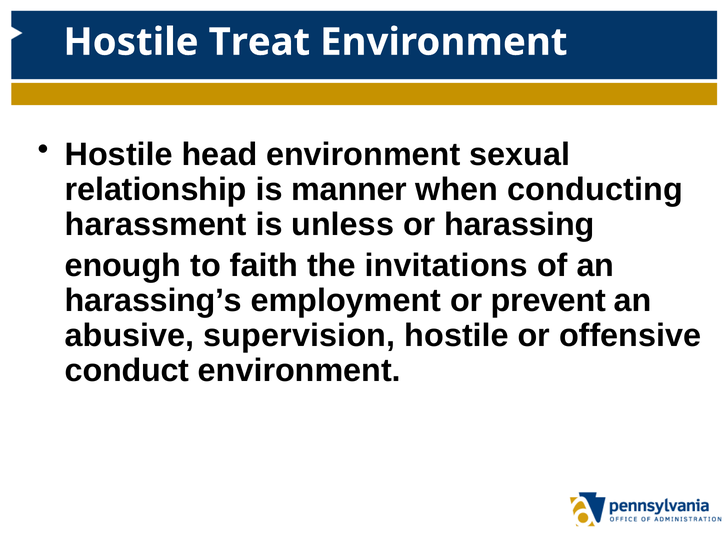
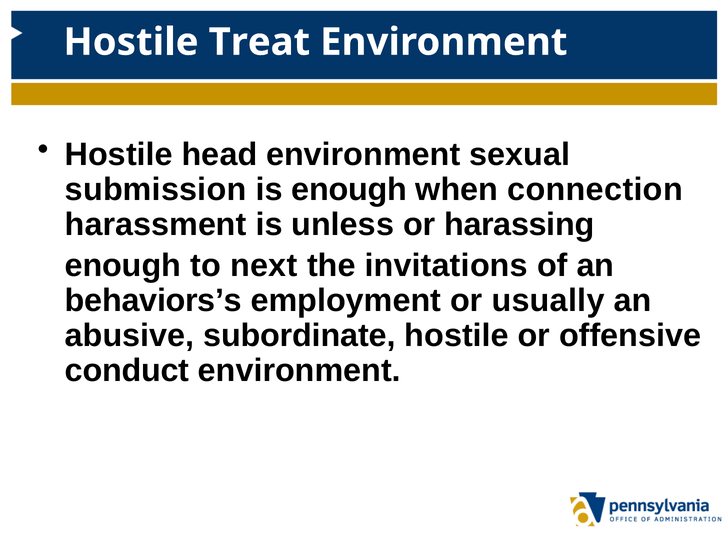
relationship: relationship -> submission (156, 189)
is manner: manner -> enough (349, 189)
conducting: conducting -> connection (595, 189)
faith: faith -> next (264, 266)
harassing’s: harassing’s -> behaviors’s (153, 301)
prevent: prevent -> usually (548, 301)
supervision: supervision -> subordinate (299, 336)
